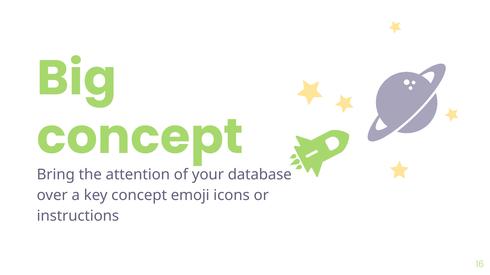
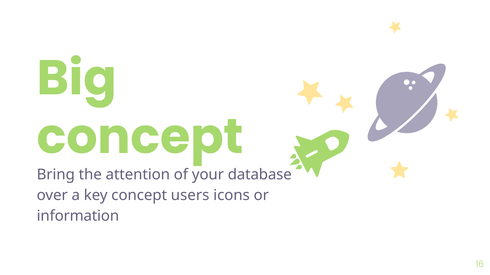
emoji: emoji -> users (190, 196)
instructions: instructions -> information (78, 216)
